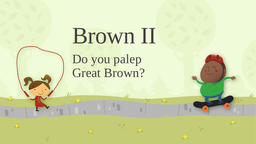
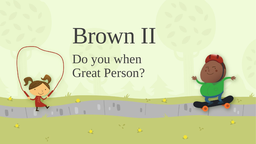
palep: palep -> when (128, 59)
Great Brown: Brown -> Person (124, 73)
